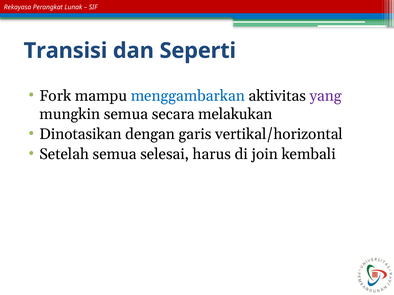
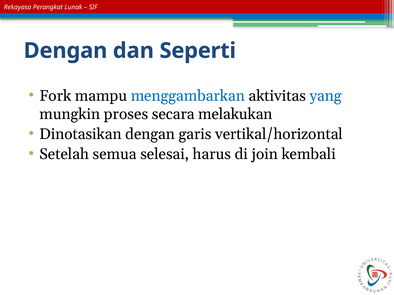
Transisi: Transisi -> Dengan (65, 51)
yang colour: purple -> blue (326, 96)
mungkin semua: semua -> proses (126, 114)
